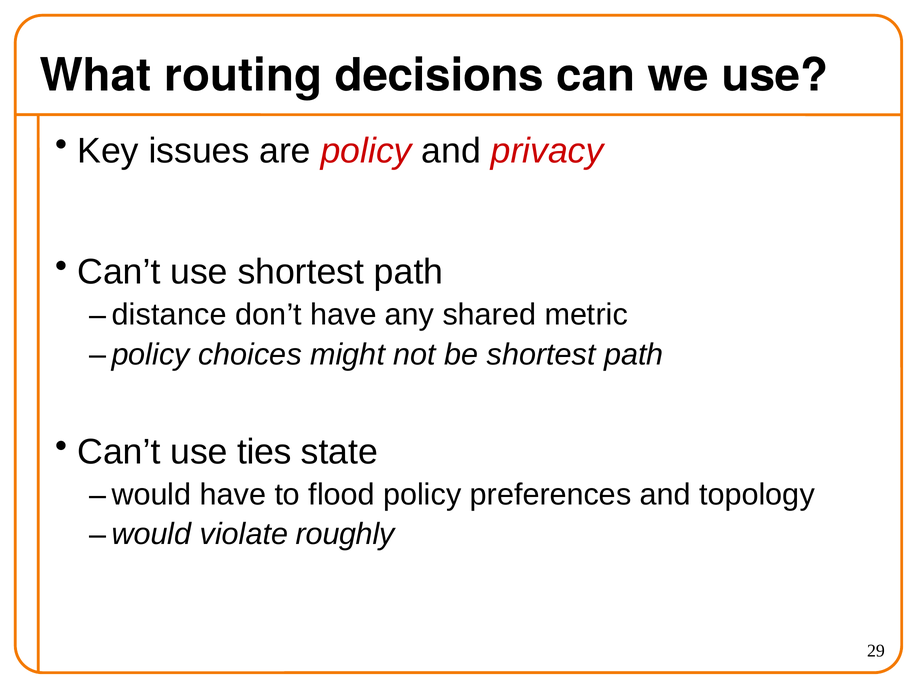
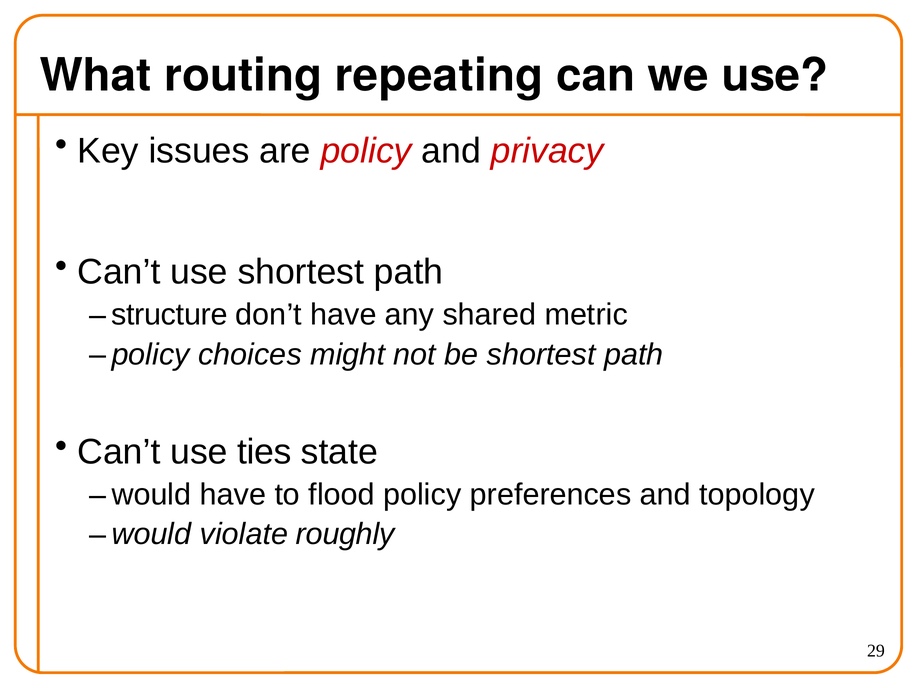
decisions: decisions -> repeating (439, 76)
distance: distance -> structure (169, 315)
